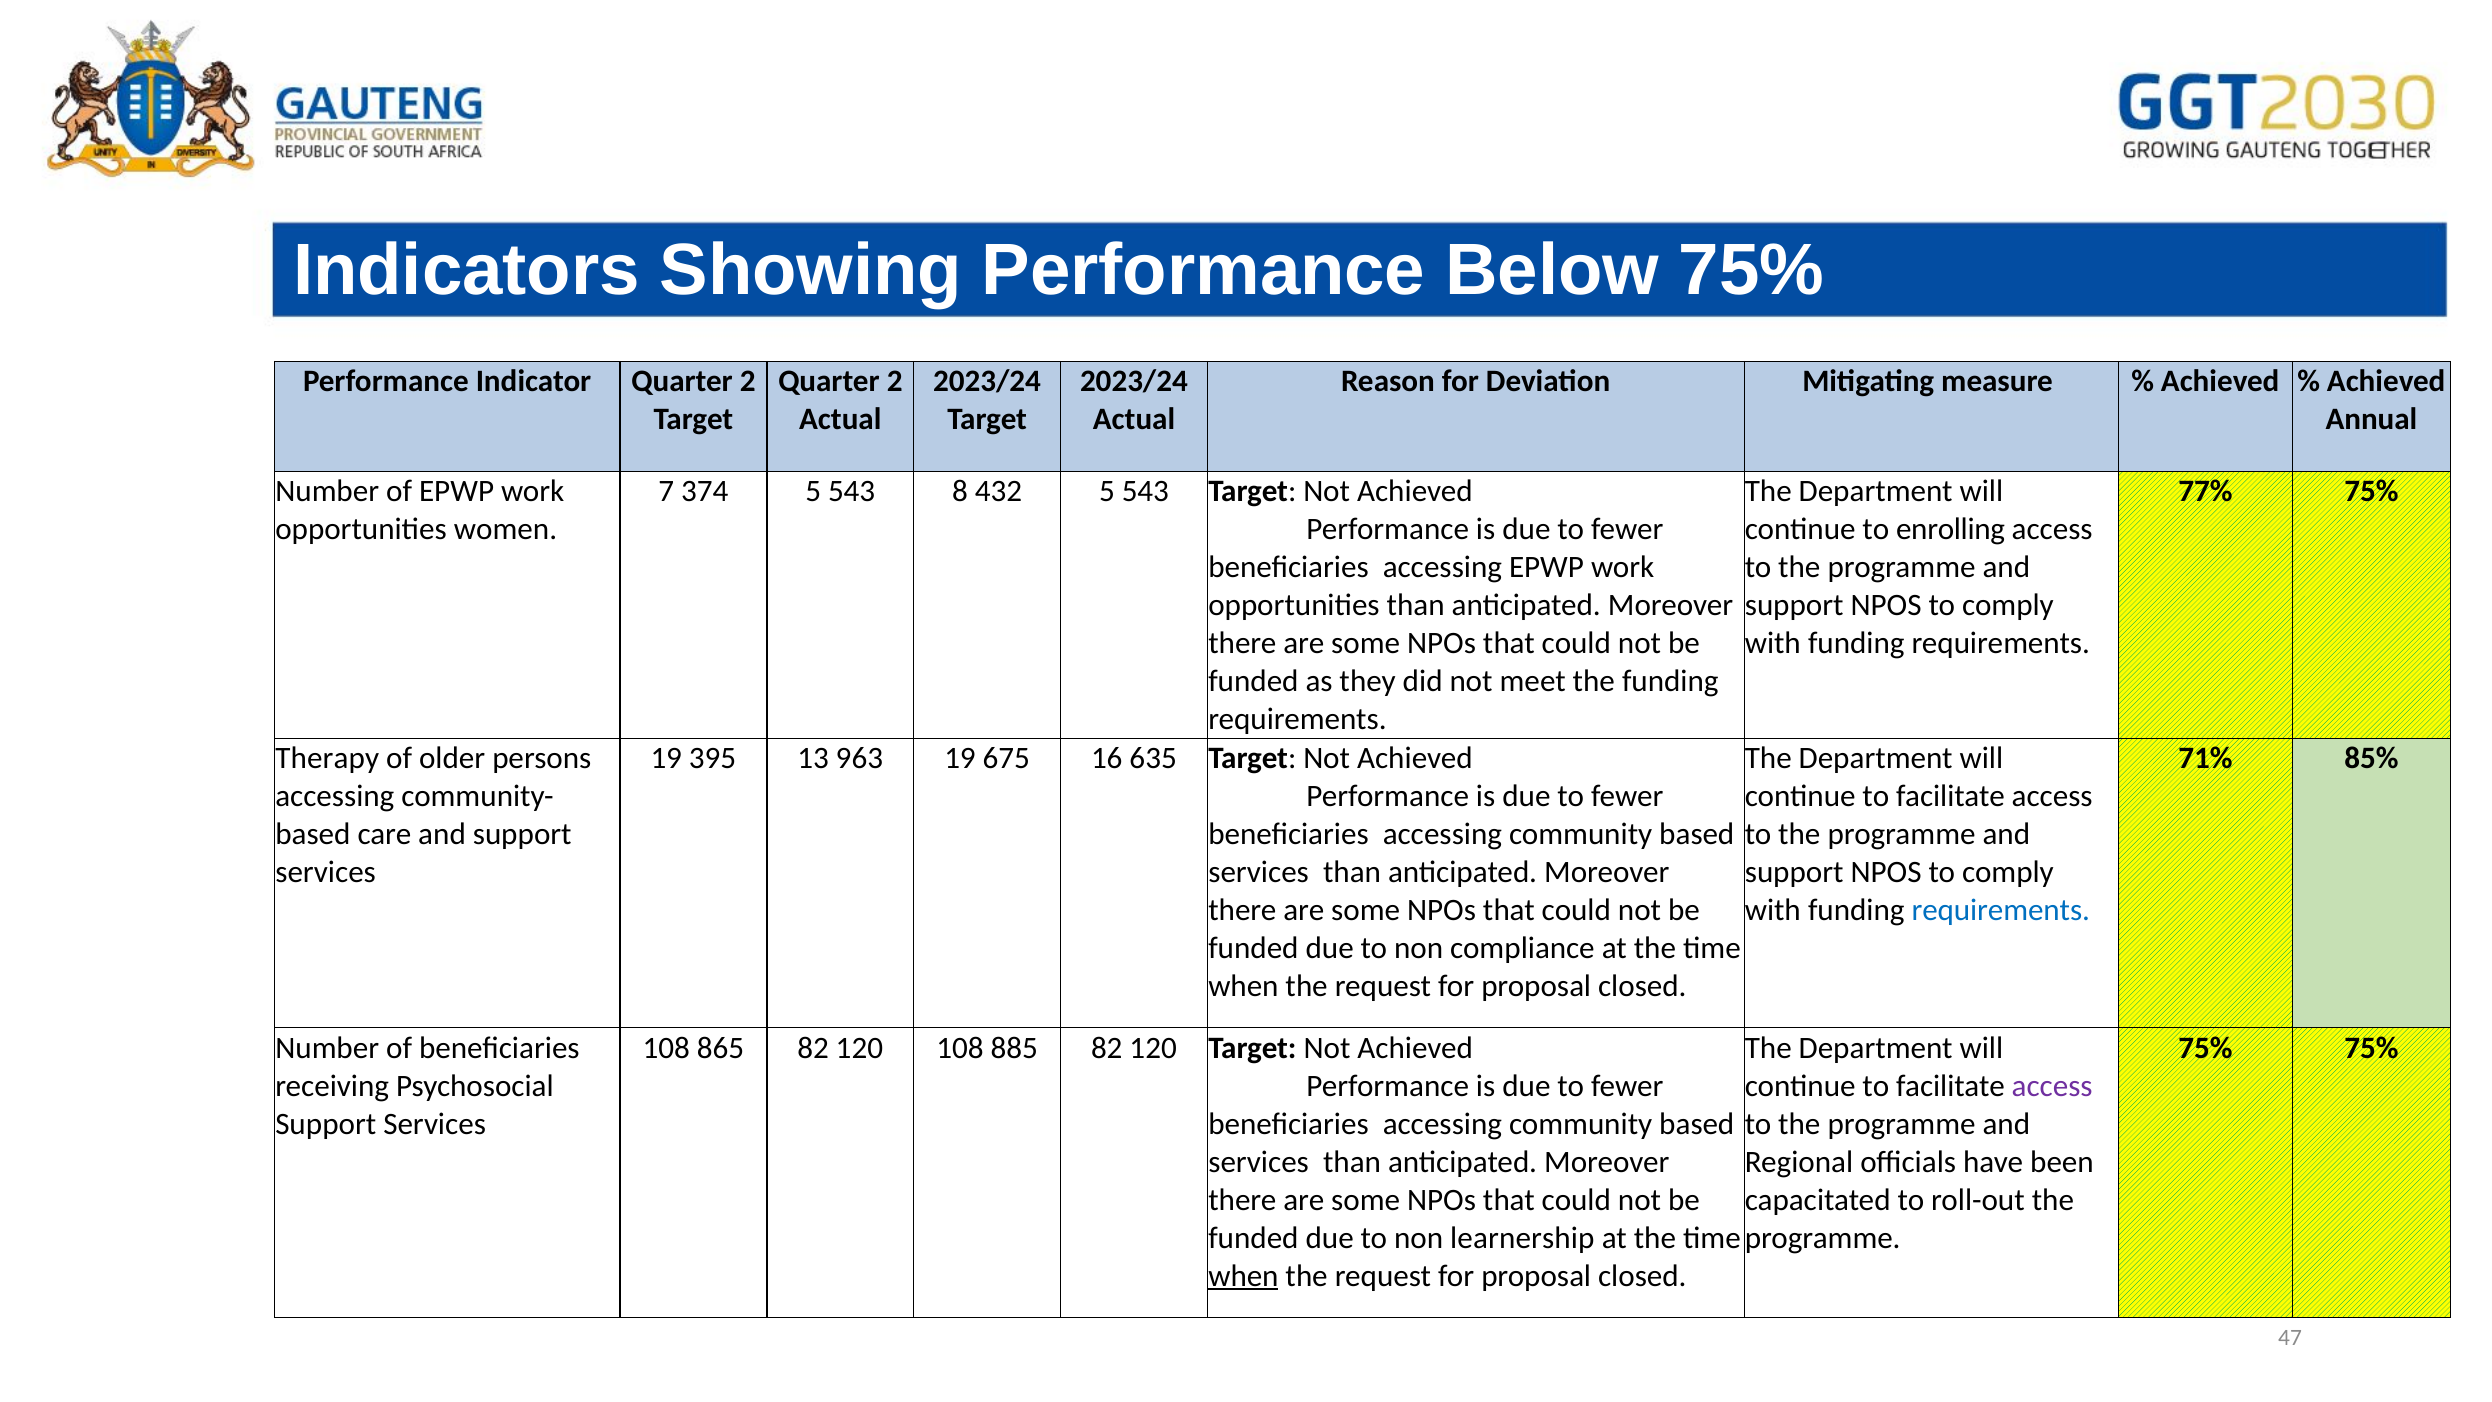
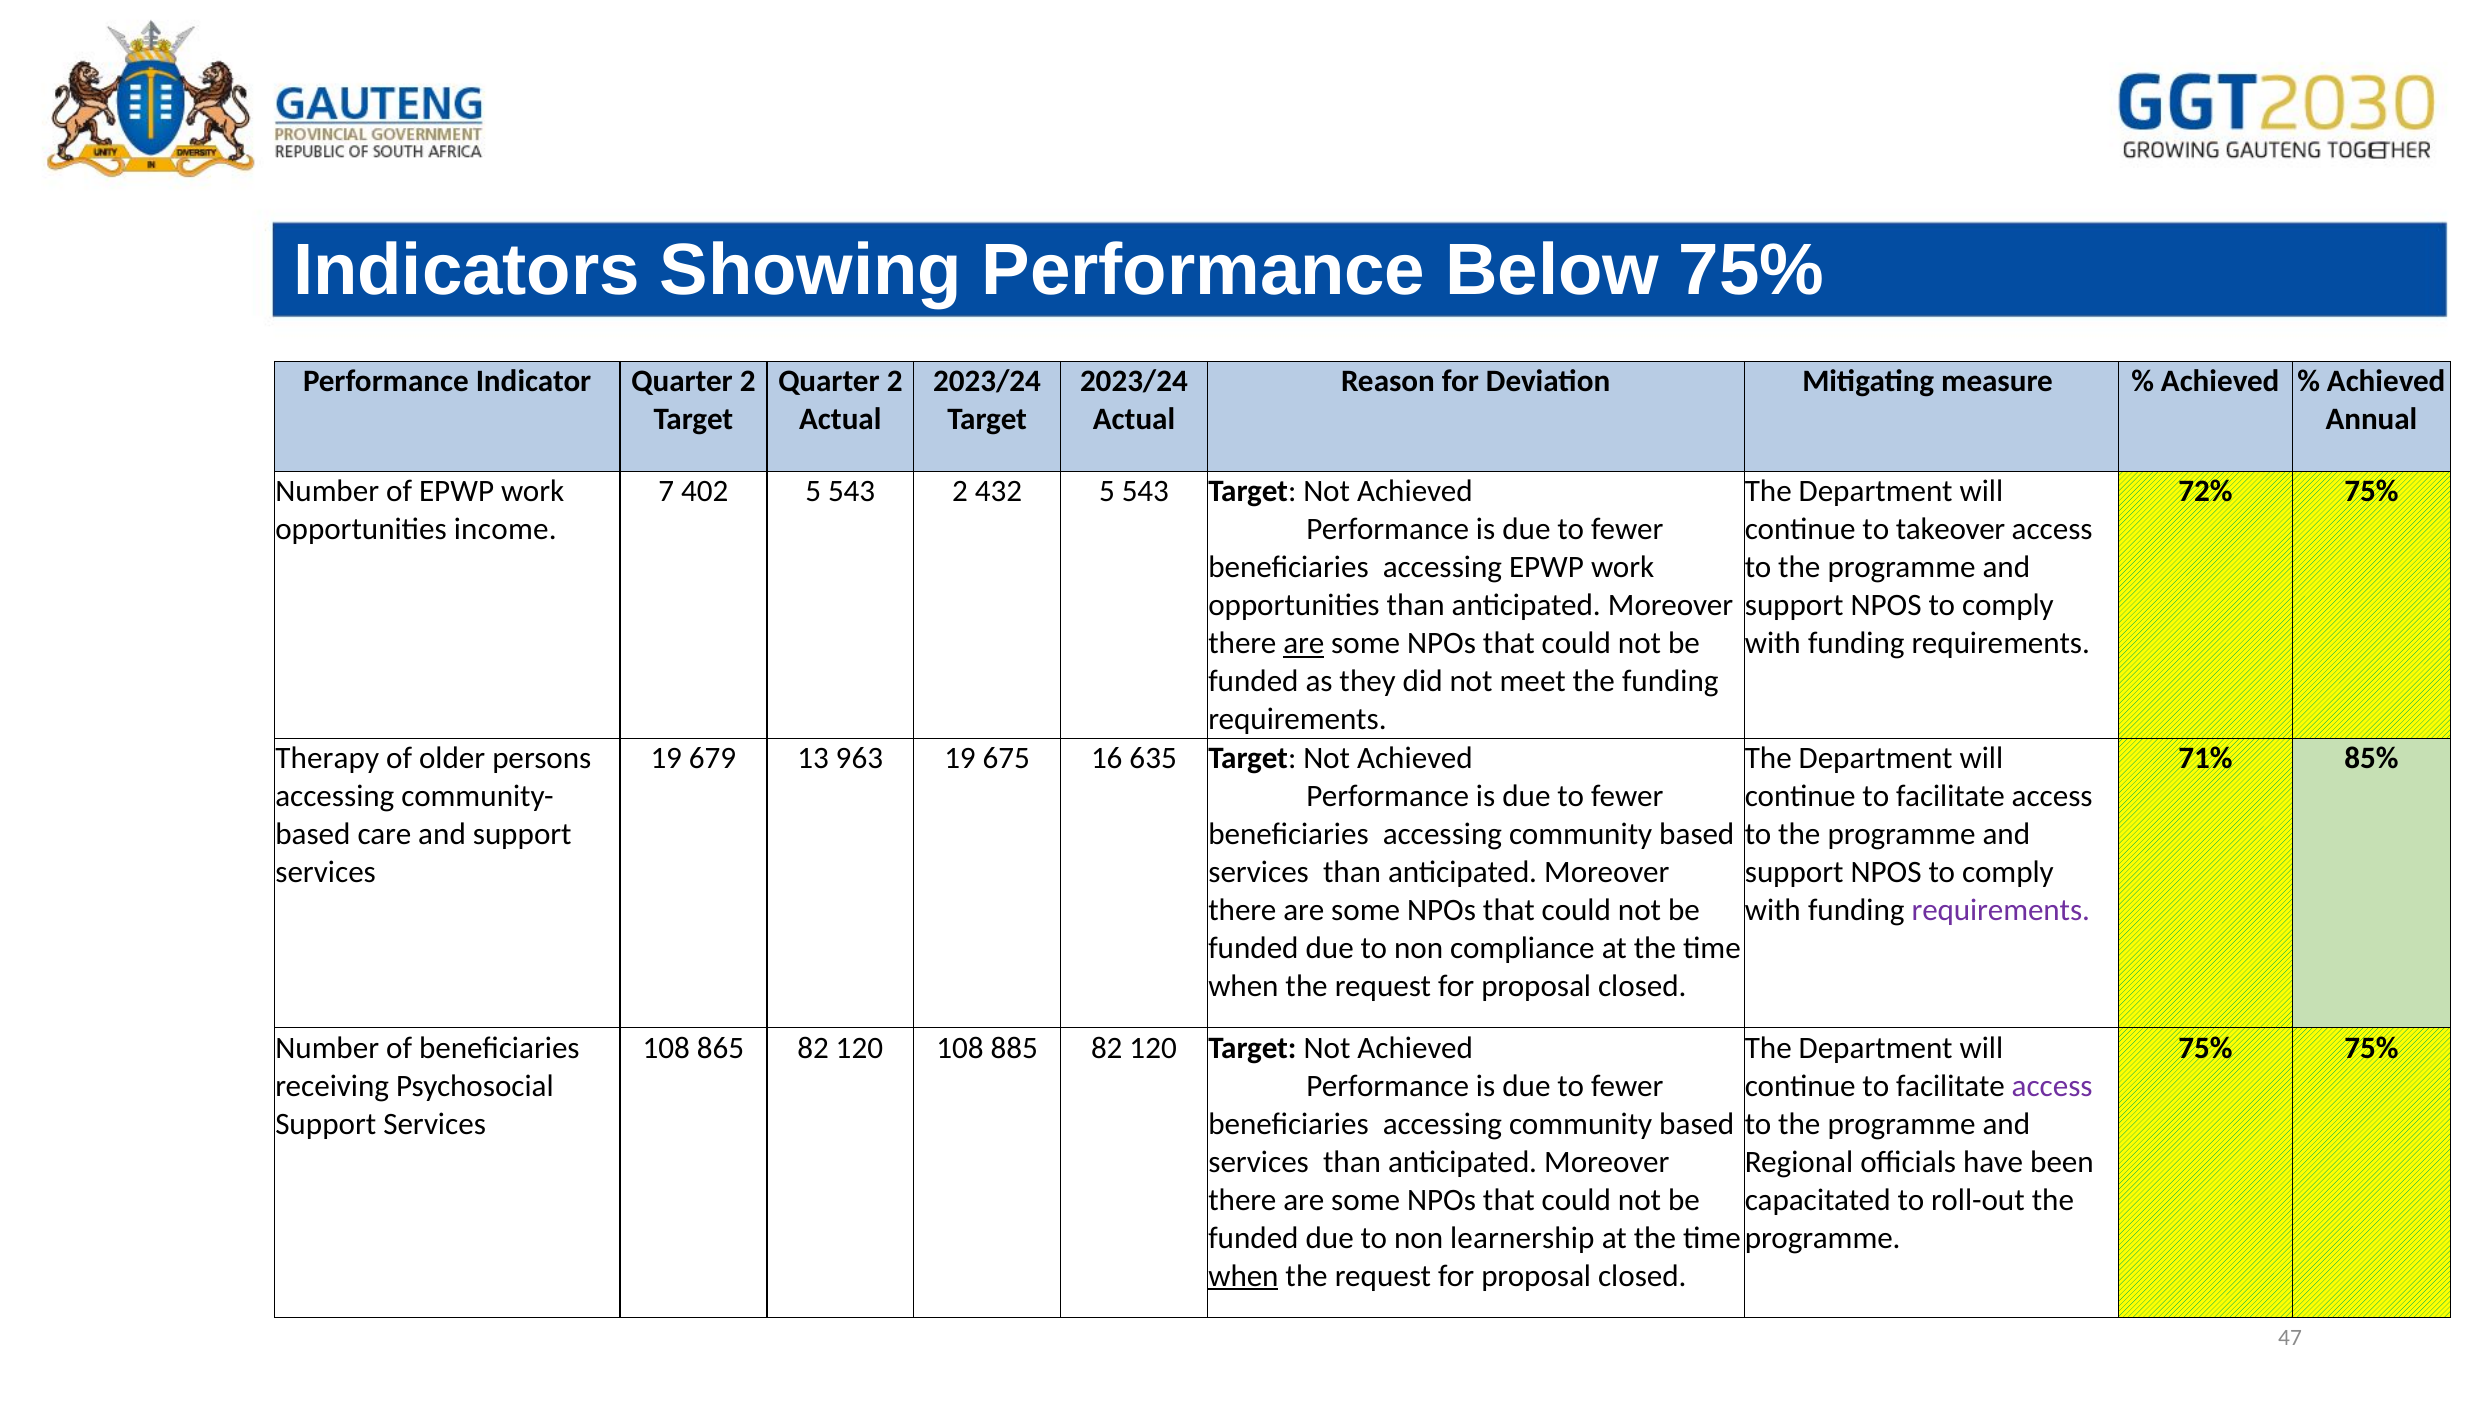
374: 374 -> 402 (705, 491)
543 8: 8 -> 2 (960, 491)
77%: 77% -> 72% (2206, 491)
women: women -> income (505, 529)
enrolling: enrolling -> takeover (1951, 529)
are underline: none -> present (1304, 643)
395: 395 -> 679 (713, 758)
requirements colour: blue -> purple (2001, 910)
